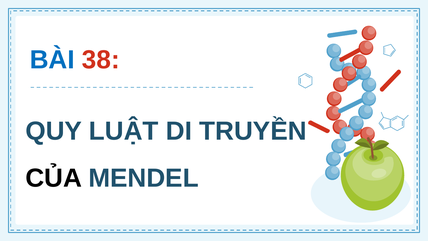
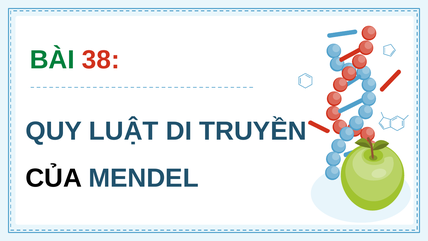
BÀI colour: blue -> green (52, 60)
